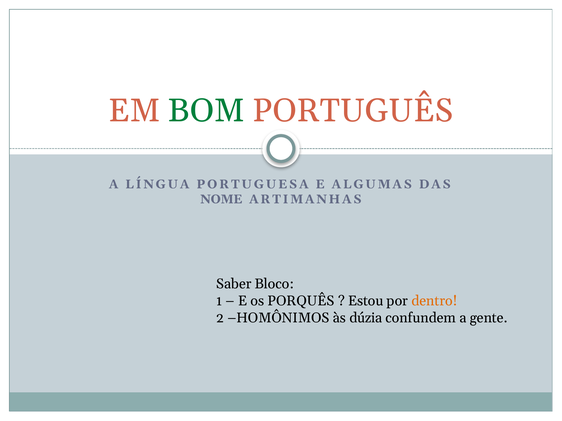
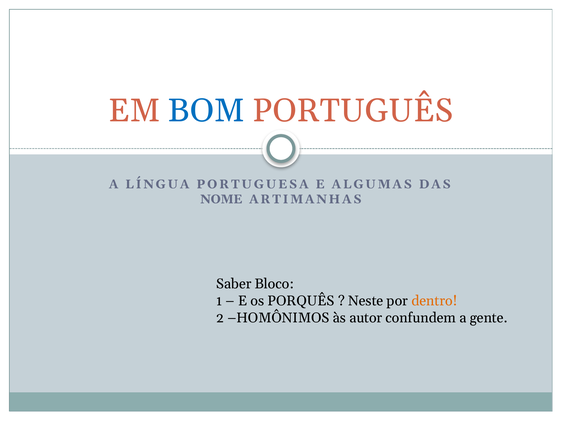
BOM colour: green -> blue (206, 111)
Estou: Estou -> Neste (366, 301)
dúzia: dúzia -> autor (366, 318)
